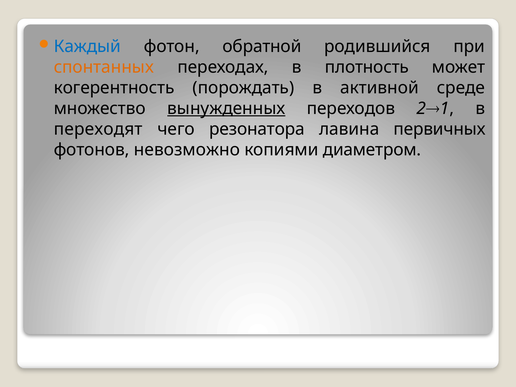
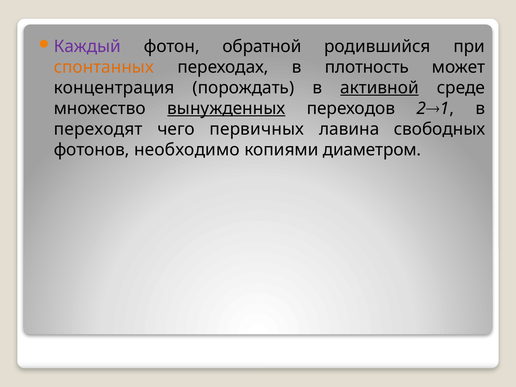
Каждый colour: blue -> purple (87, 47)
когерентность: когерентность -> концентрация (114, 88)
активной underline: none -> present (379, 88)
резонатора: резонатора -> первичных (257, 129)
первичных: первичных -> свободных (439, 129)
невозможно: невозможно -> необходимо (187, 150)
